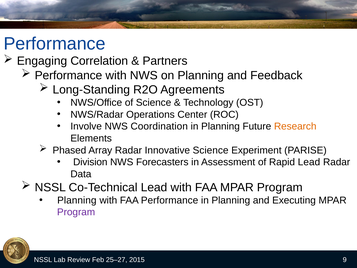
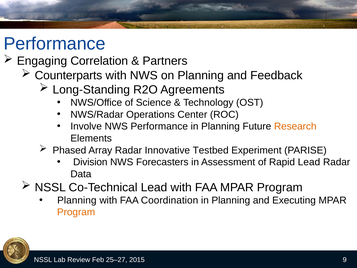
Performance: Performance -> Counterparts (68, 75)
NWS Coordination: Coordination -> Performance (159, 126)
Innovative Science: Science -> Testbed (211, 150)
FAA Performance: Performance -> Coordination (170, 200)
Program colour: purple -> orange (76, 212)
